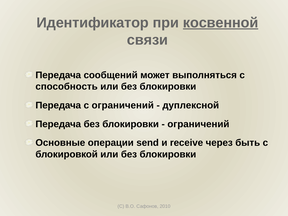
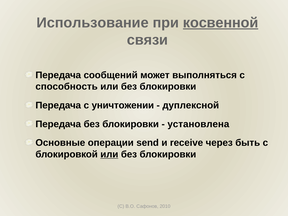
Идентификатор: Идентификатор -> Использование (93, 23)
с ограничений: ограничений -> уничтожении (123, 105)
ограничений: ограничений -> установлена (198, 124)
или underline: none -> present (109, 154)
